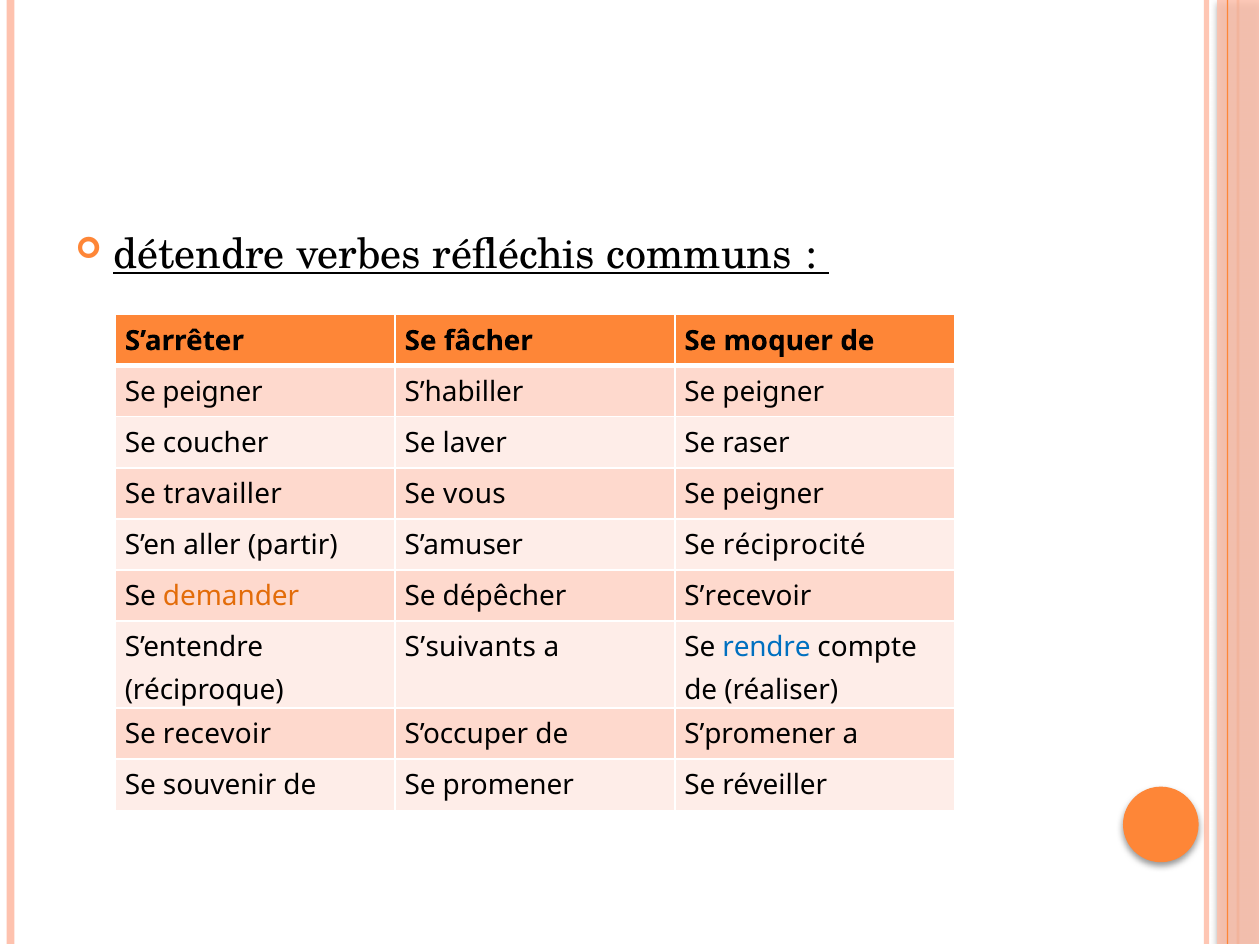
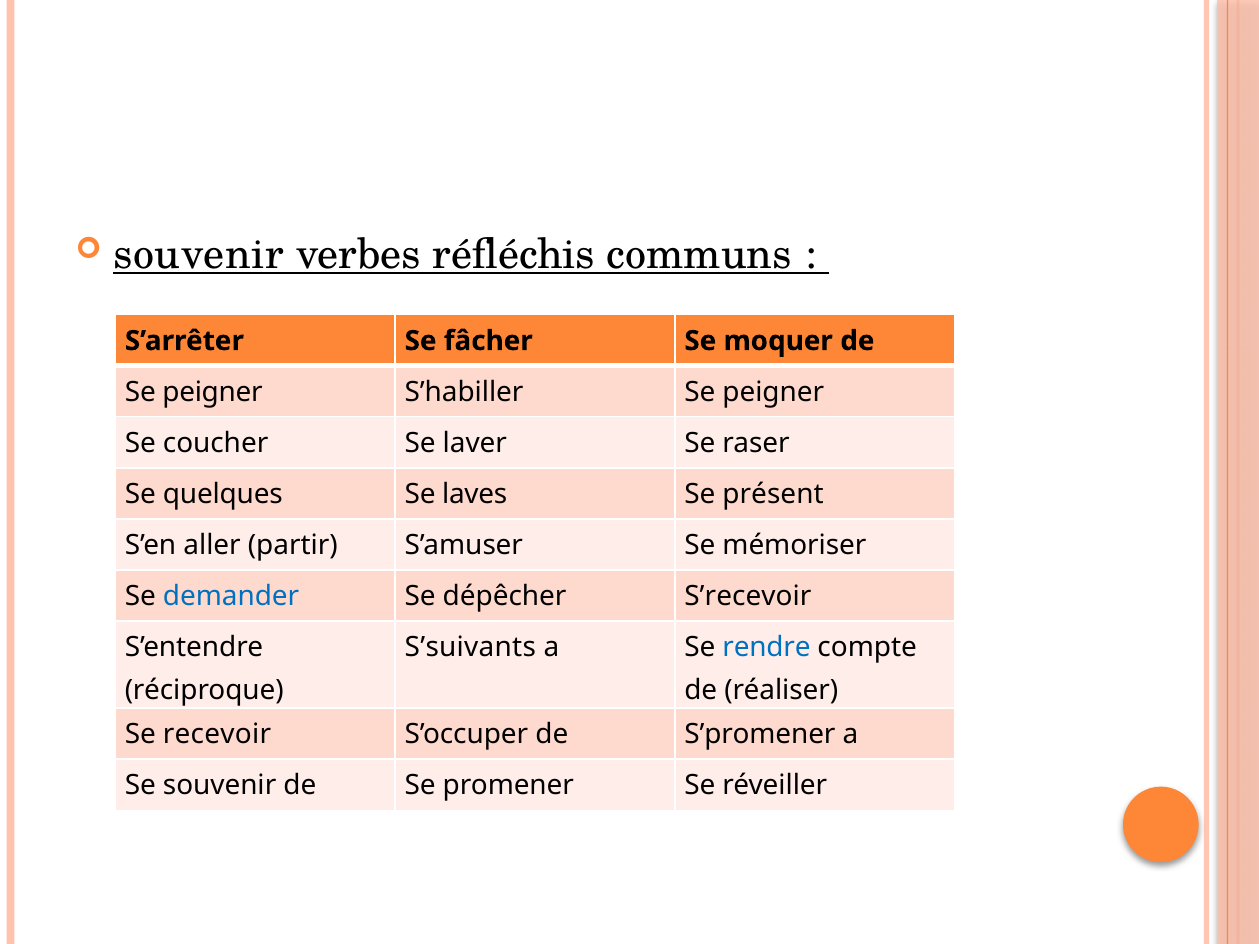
détendre: détendre -> souvenir (199, 255)
travailler: travailler -> quelques (223, 494)
vous: vous -> laves (475, 494)
peigner: peigner -> présent (773, 494)
réciprocité: réciprocité -> mémoriser (794, 545)
demander colour: orange -> blue (231, 596)
